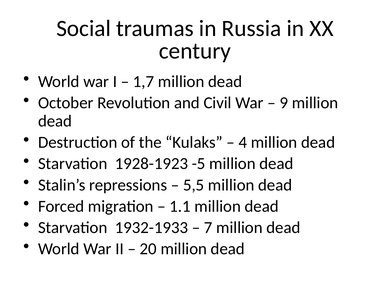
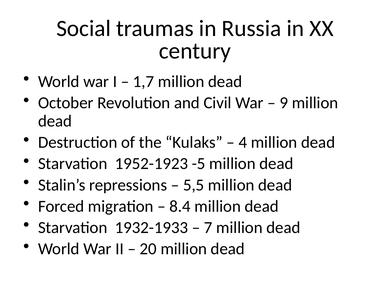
1928-1923: 1928-1923 -> 1952-1923 (151, 163)
1.1: 1.1 -> 8.4 (180, 206)
